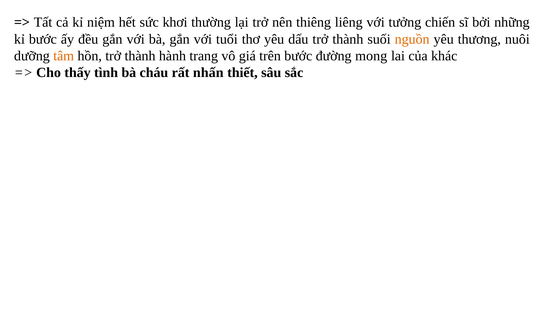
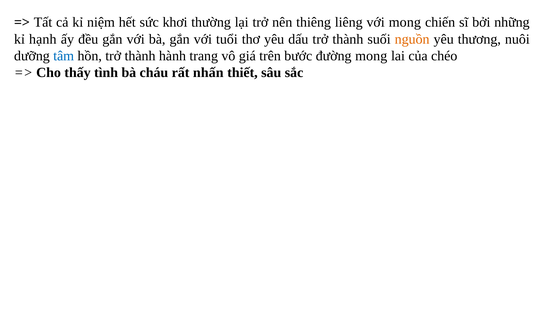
với tưởng: tưởng -> mong (405, 22)
kỉ bước: bước -> hạnh (43, 39)
tâm colour: orange -> blue (64, 56)
khác: khác -> chéo (444, 56)
